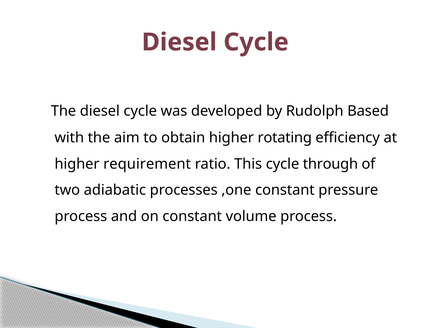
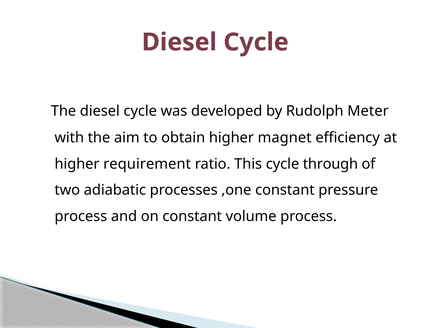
Based: Based -> Meter (368, 111)
rotating: rotating -> magnet (285, 138)
